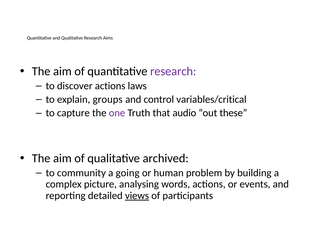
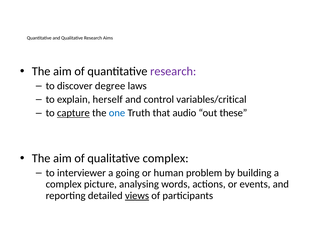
discover actions: actions -> degree (110, 86)
groups: groups -> herself (108, 99)
capture underline: none -> present (73, 113)
one colour: purple -> blue (117, 113)
qualitative archived: archived -> complex (166, 158)
community: community -> interviewer (81, 173)
